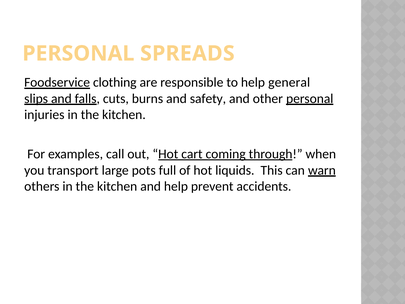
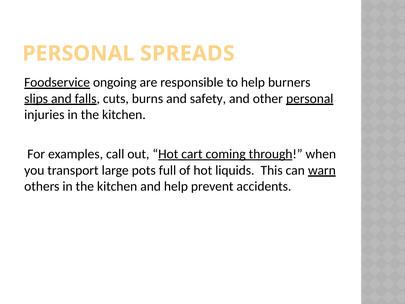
clothing: clothing -> ongoing (115, 82)
general: general -> burners (289, 82)
